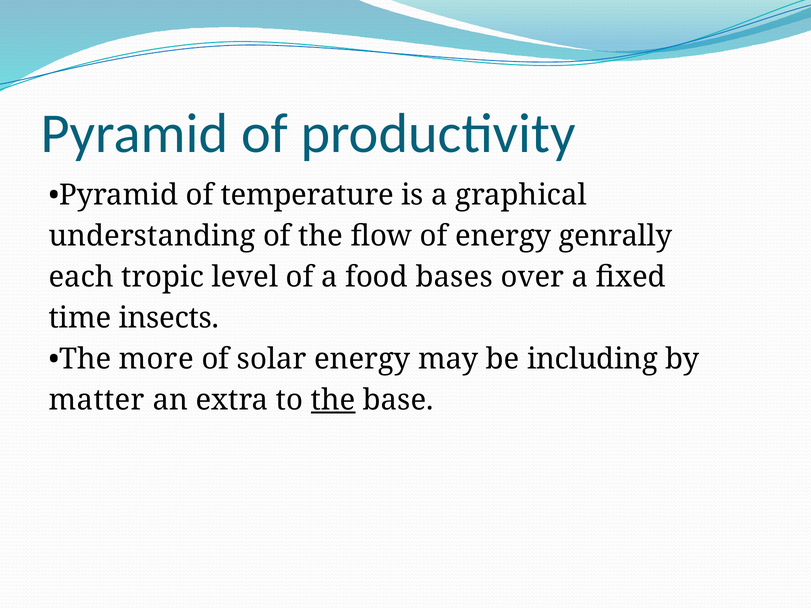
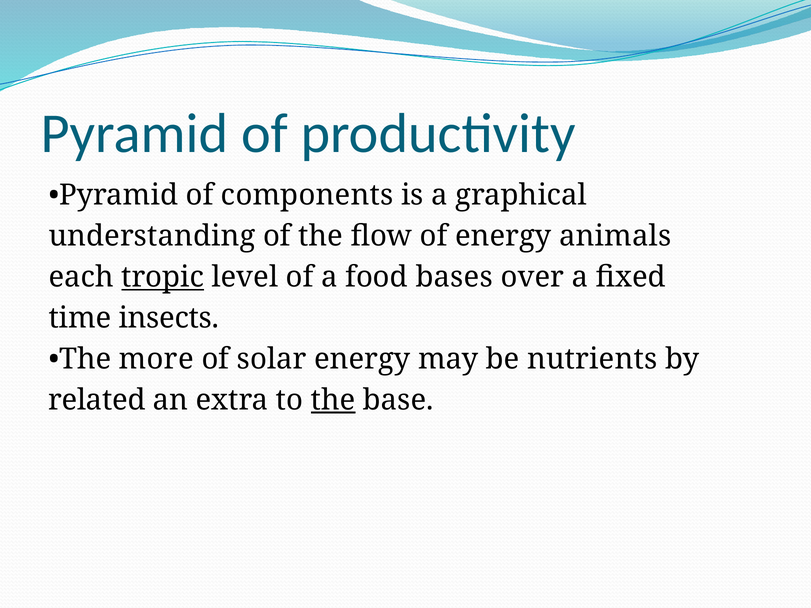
temperature: temperature -> components (307, 195)
genrally: genrally -> animals (615, 236)
tropic underline: none -> present (163, 277)
including: including -> nutrients (592, 359)
matter: matter -> related (97, 400)
